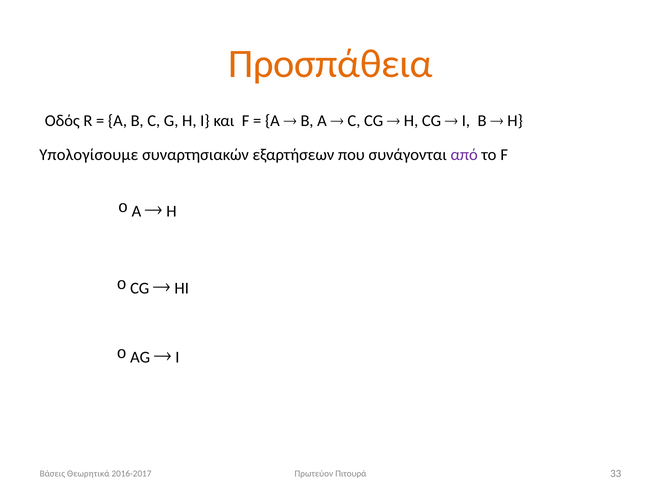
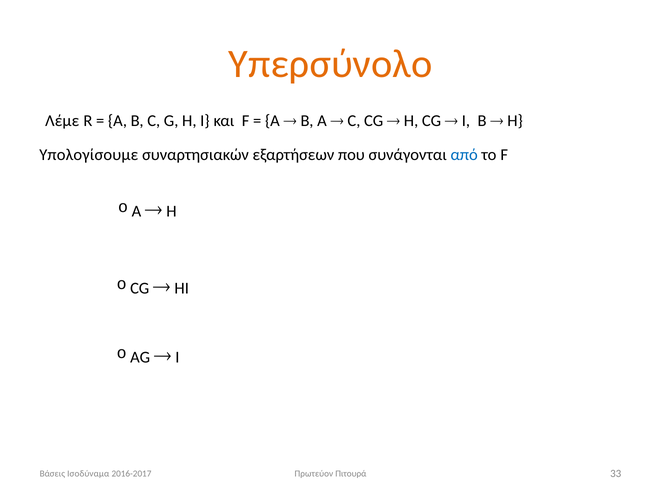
Προσπάθεια: Προσπάθεια -> Υπερσύνολο (330, 64)
Οδός: Οδός -> Λέμε (62, 121)
από colour: purple -> blue (464, 155)
Θεωρητικά: Θεωρητικά -> Ισοδύναμα (88, 473)
